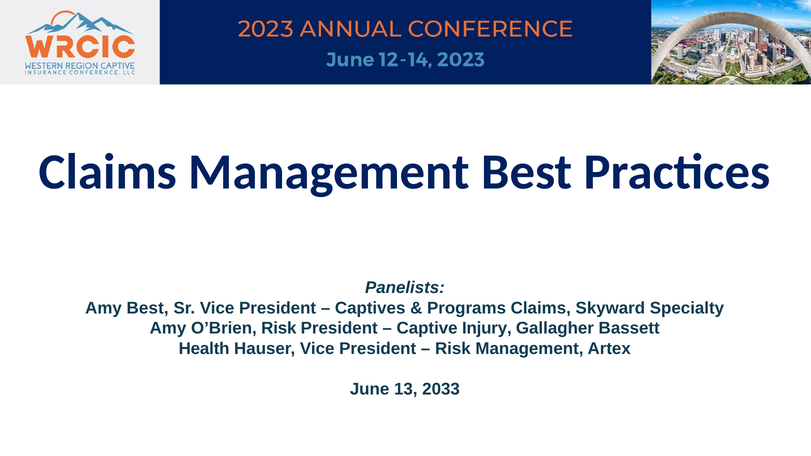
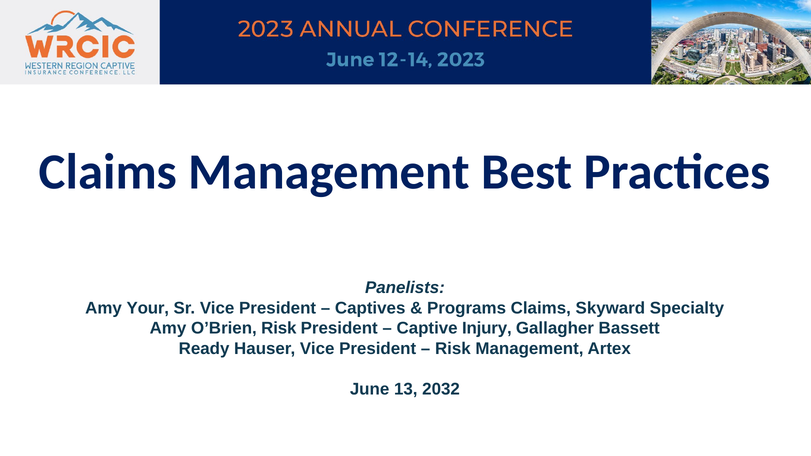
Amy Best: Best -> Your (148, 308)
Health: Health -> Ready (204, 349)
2033: 2033 -> 2032 (441, 389)
